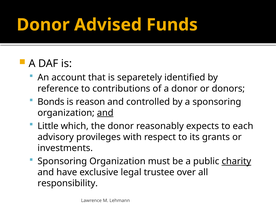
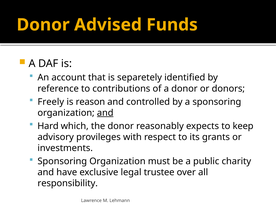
Bonds: Bonds -> Freely (51, 102)
Little: Little -> Hard (48, 126)
each: each -> keep (243, 126)
charity underline: present -> none (236, 161)
